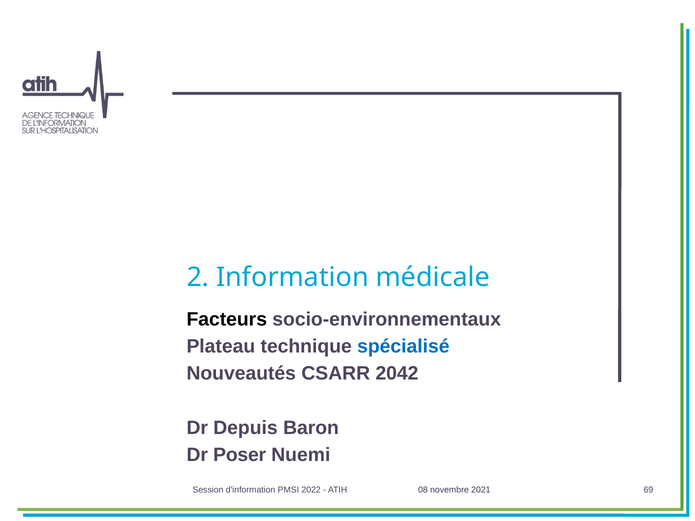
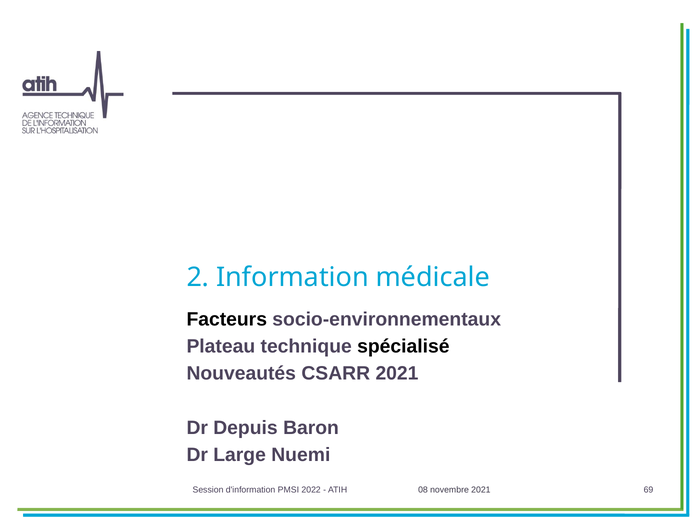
spécialisé colour: blue -> black (403, 347)
CSARR 2042: 2042 -> 2021 (397, 374)
Poser: Poser -> Large (240, 455)
